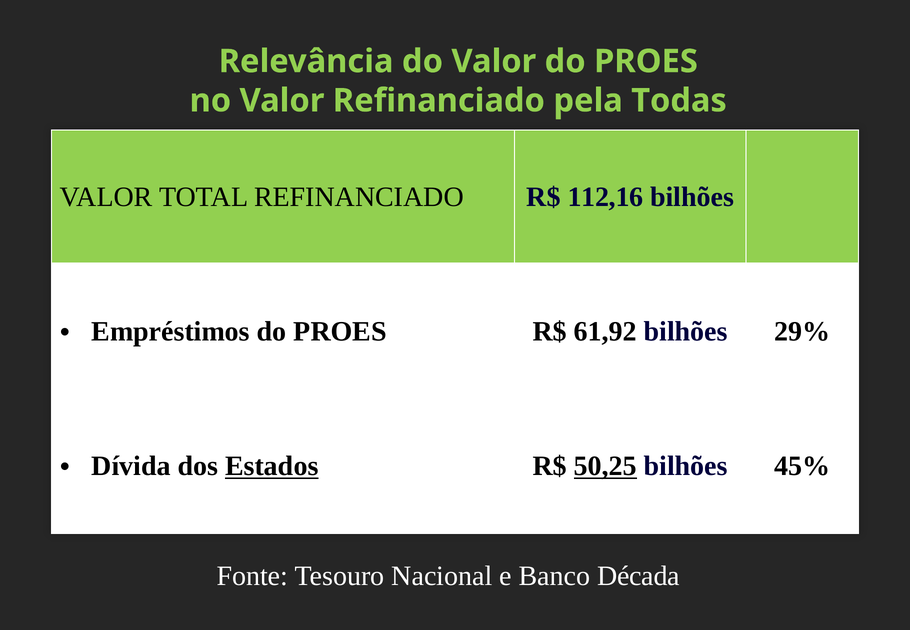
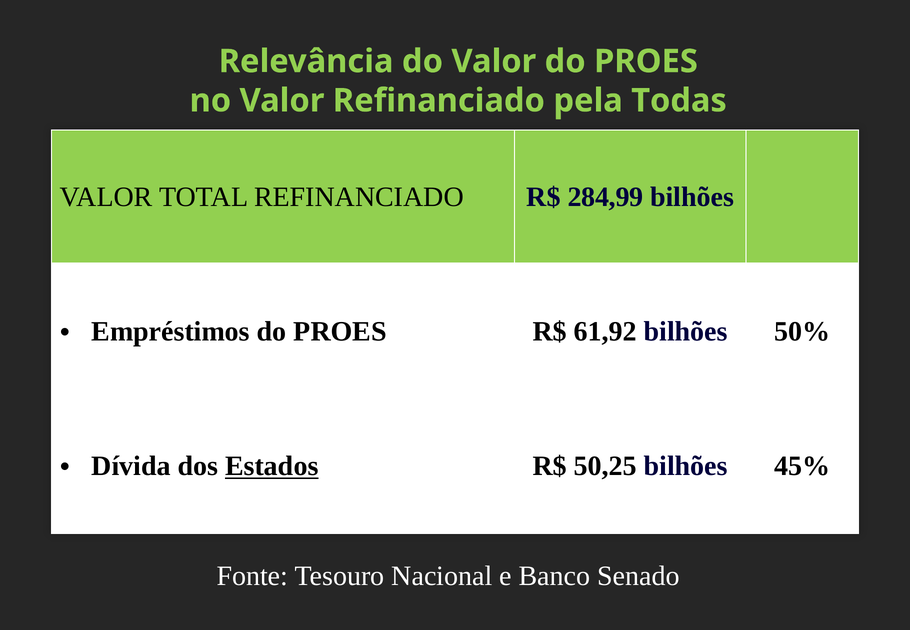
112,16: 112,16 -> 284,99 (605, 197)
29%: 29% -> 50% (802, 332)
50,25 underline: present -> none (605, 466)
Década: Década -> Senado (638, 576)
